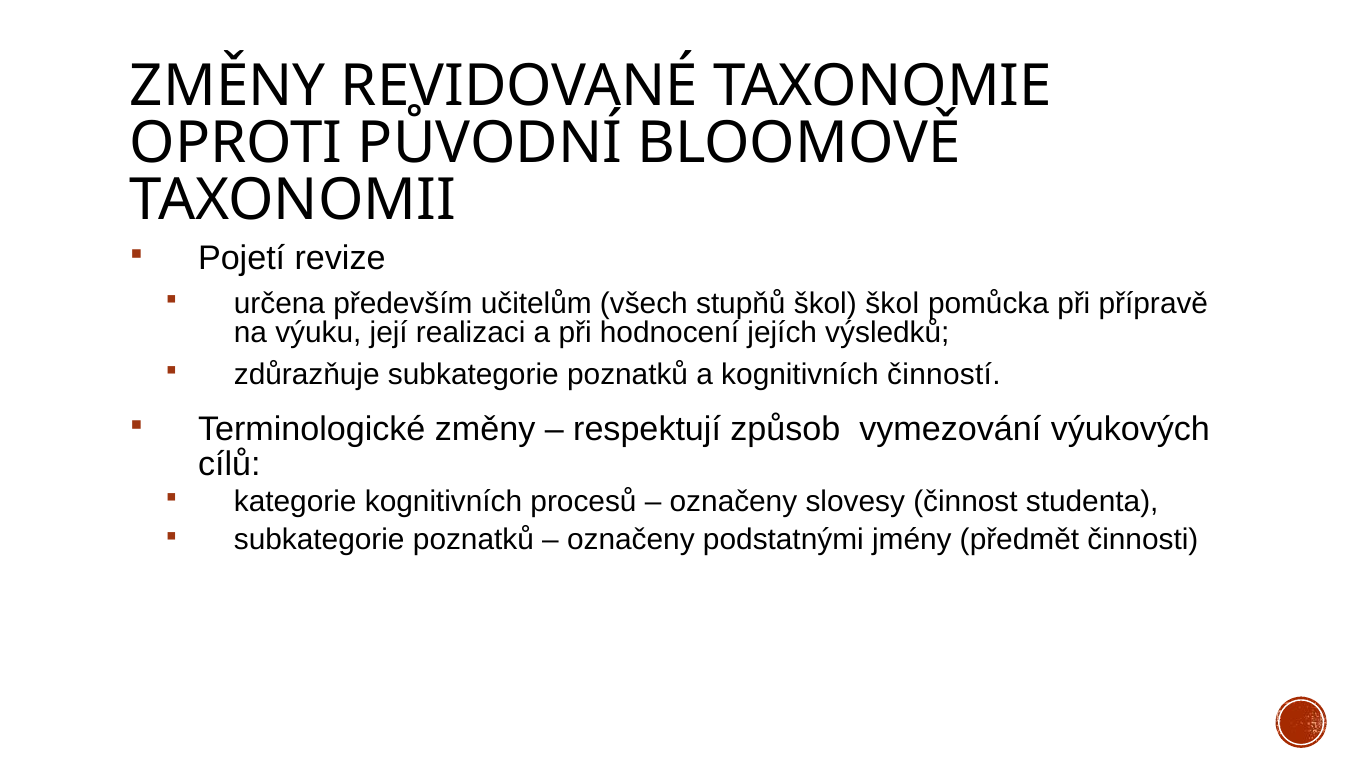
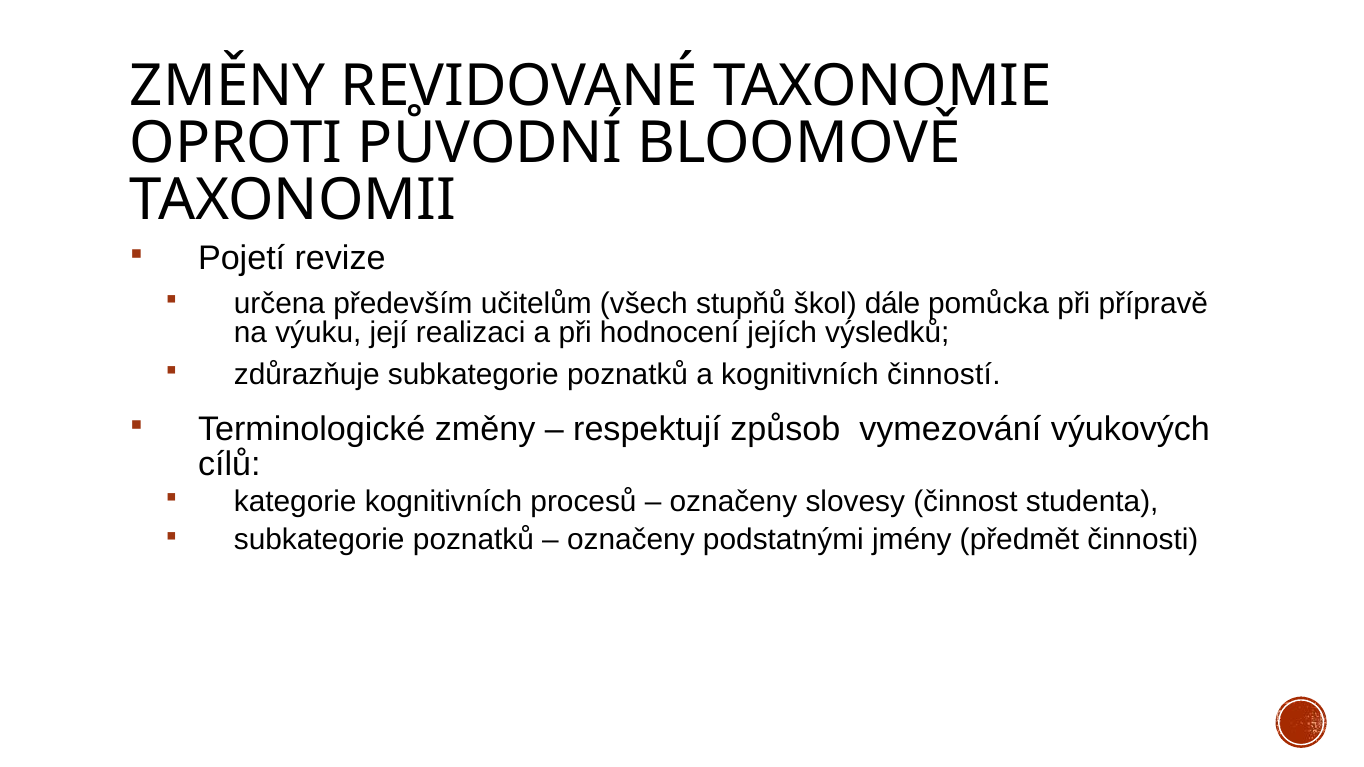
škol škol: škol -> dále (893, 303)
